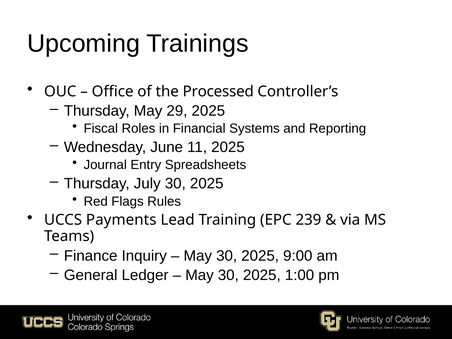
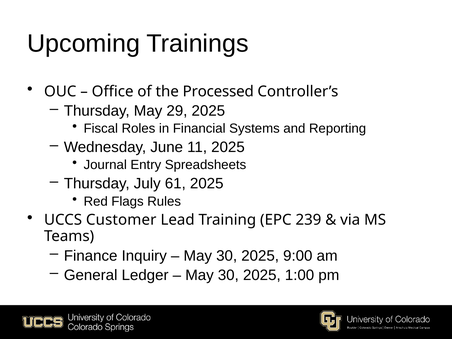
July 30: 30 -> 61 (175, 184)
Payments: Payments -> Customer (121, 220)
